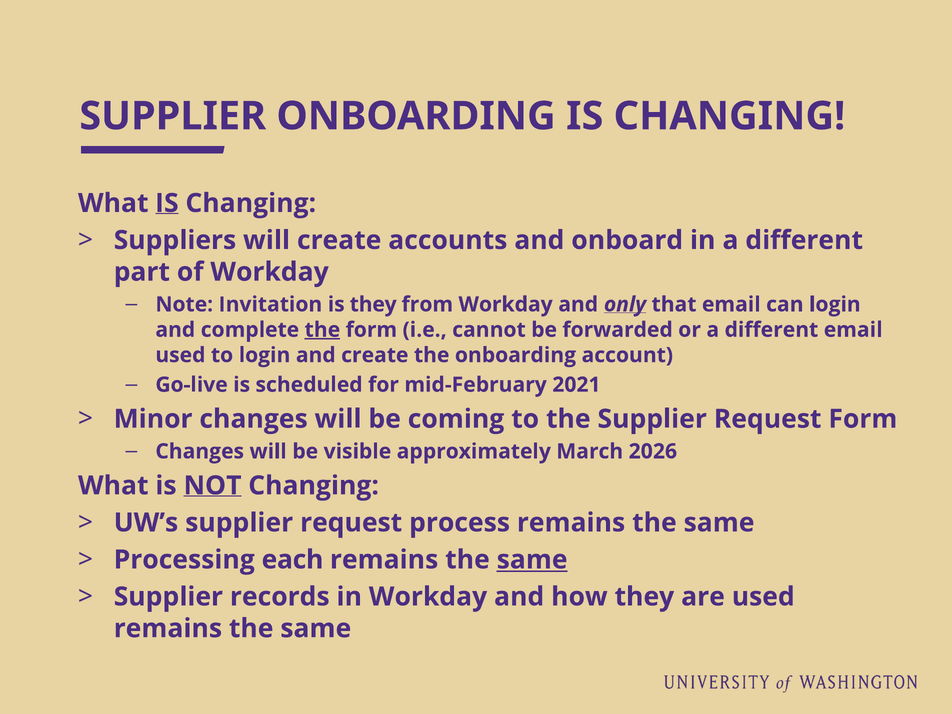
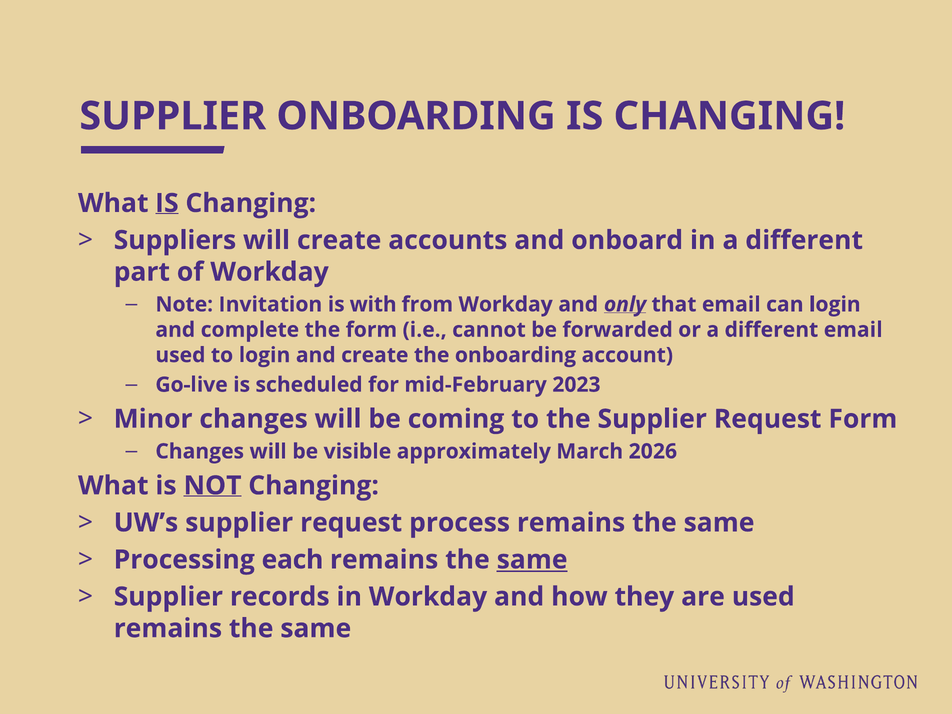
is they: they -> with (373, 304)
the underline: present -> none (322, 330)
2021: 2021 -> 2023 (576, 385)
